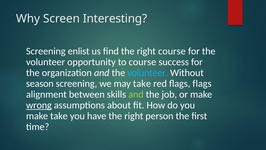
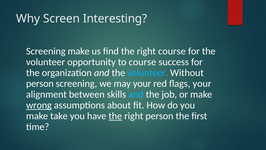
Screening enlist: enlist -> make (79, 51)
season: season -> person (40, 83)
may take: take -> your (142, 83)
flags flags: flags -> your (202, 83)
and colour: light green -> light blue (136, 94)
the underline: none -> present (115, 116)
